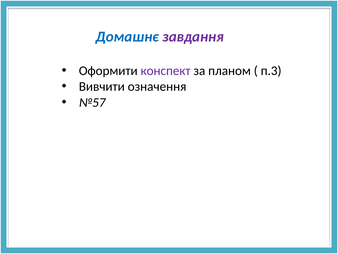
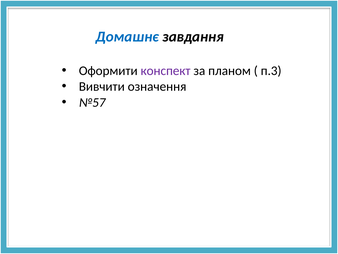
завдання colour: purple -> black (193, 37)
